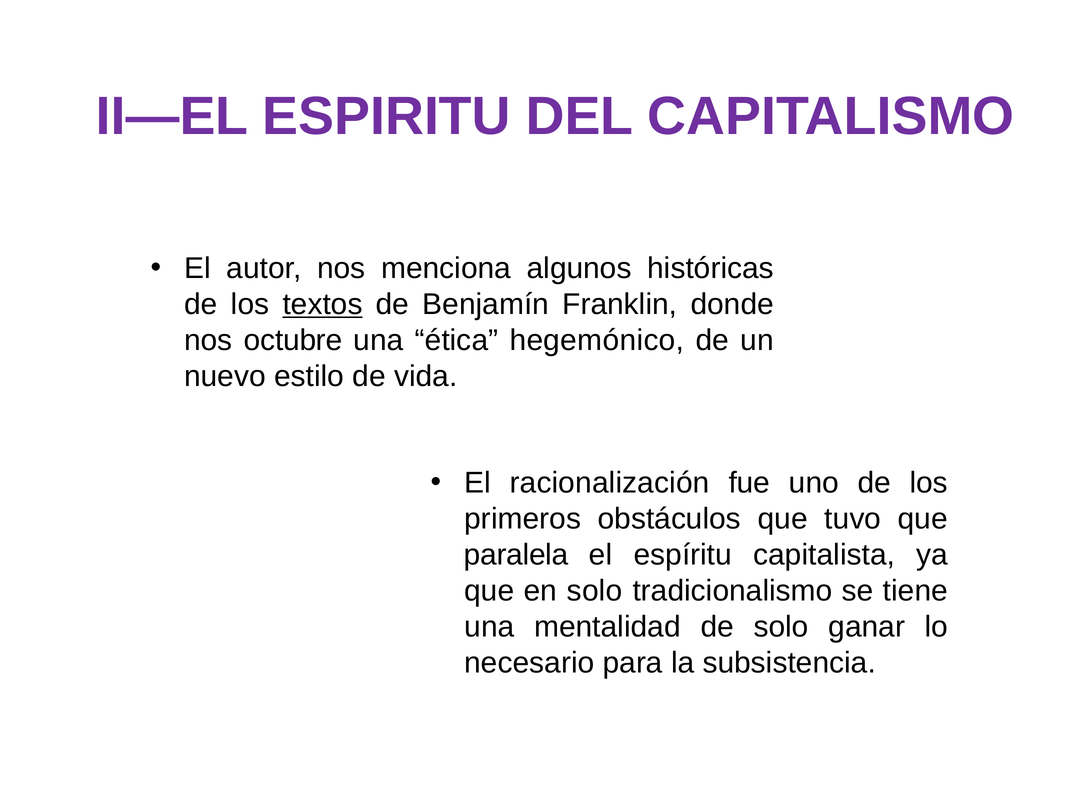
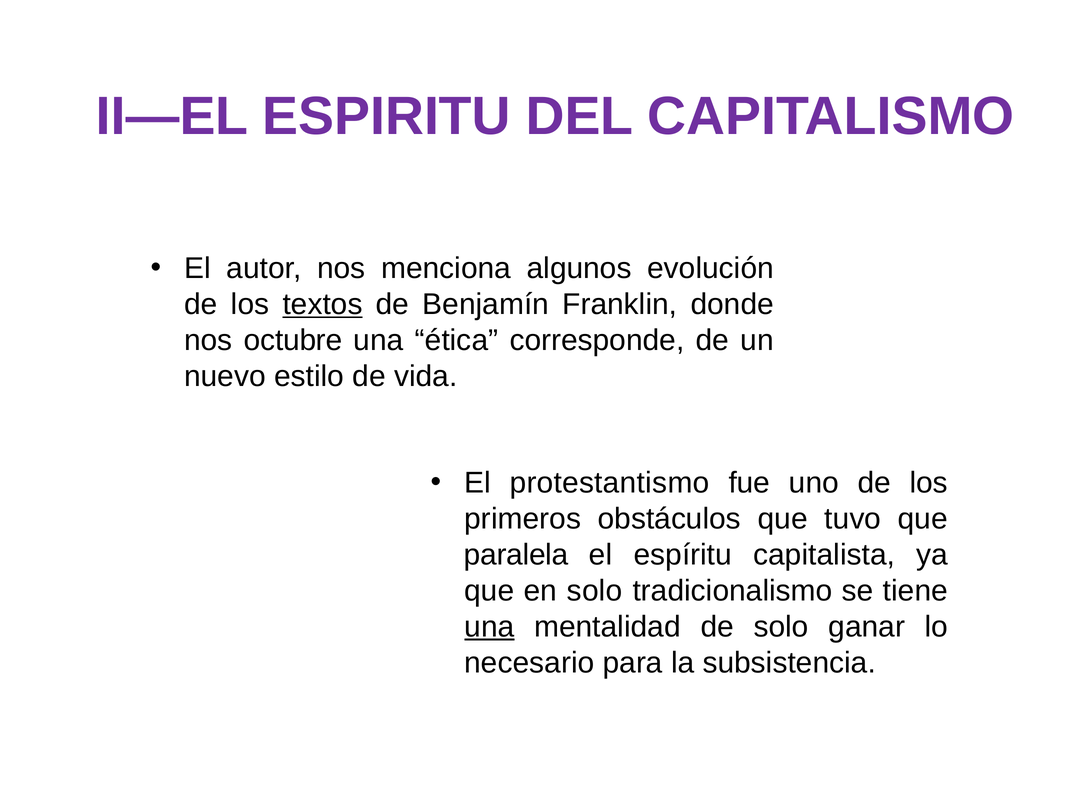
históricas: históricas -> evolución (711, 268)
hegemónico: hegemónico -> corresponde (597, 340)
racionalización: racionalización -> protestantismo (610, 483)
una underline: none -> present (489, 626)
